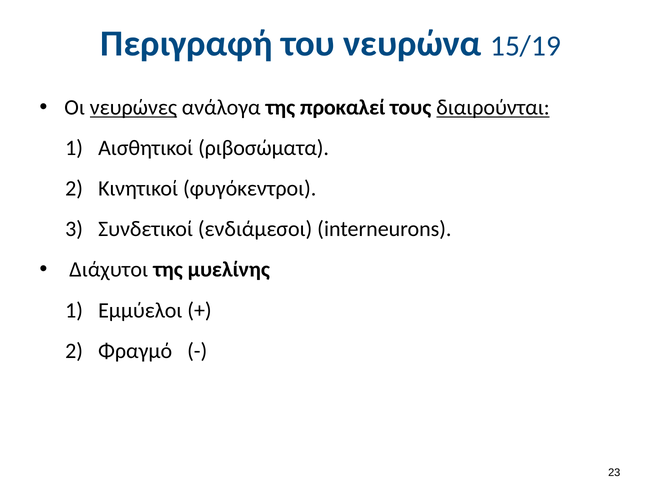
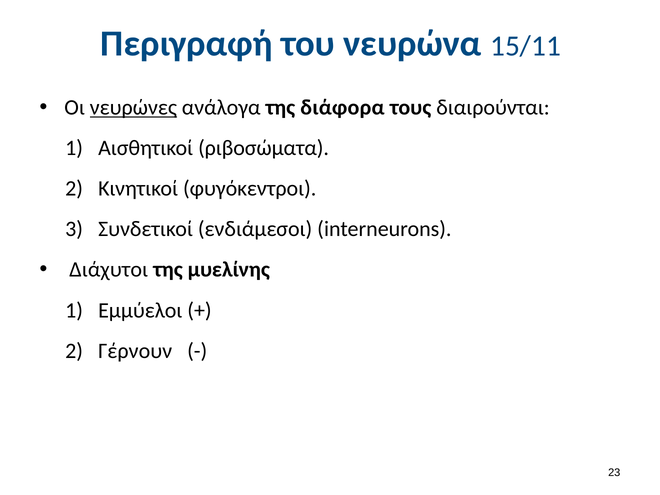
15/19: 15/19 -> 15/11 (526, 46)
προκαλεί: προκαλεί -> διάφορα (342, 108)
διαιρούνται underline: present -> none (493, 108)
Φραγμό: Φραγμό -> Γέρνουν (135, 351)
